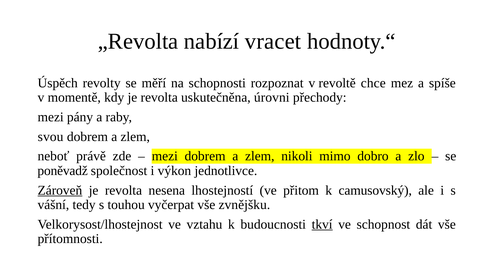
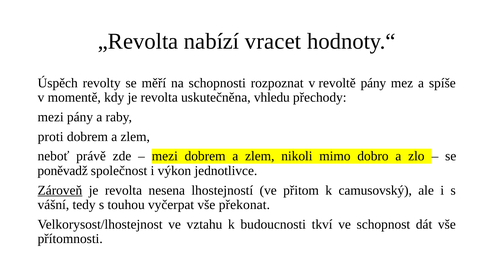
revoltě chce: chce -> pány (373, 83)
úrovni: úrovni -> vhledu (272, 97)
svou: svou -> proti (51, 137)
zvnějšku: zvnějšku -> překonat (244, 205)
tkví underline: present -> none (322, 224)
